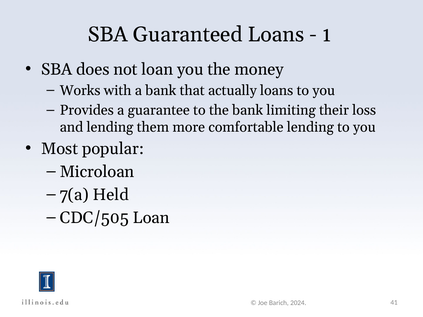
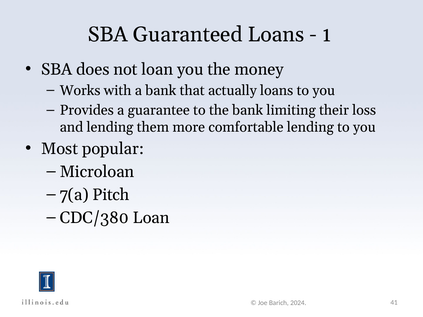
Held: Held -> Pitch (111, 195)
CDC/505: CDC/505 -> CDC/380 (94, 218)
